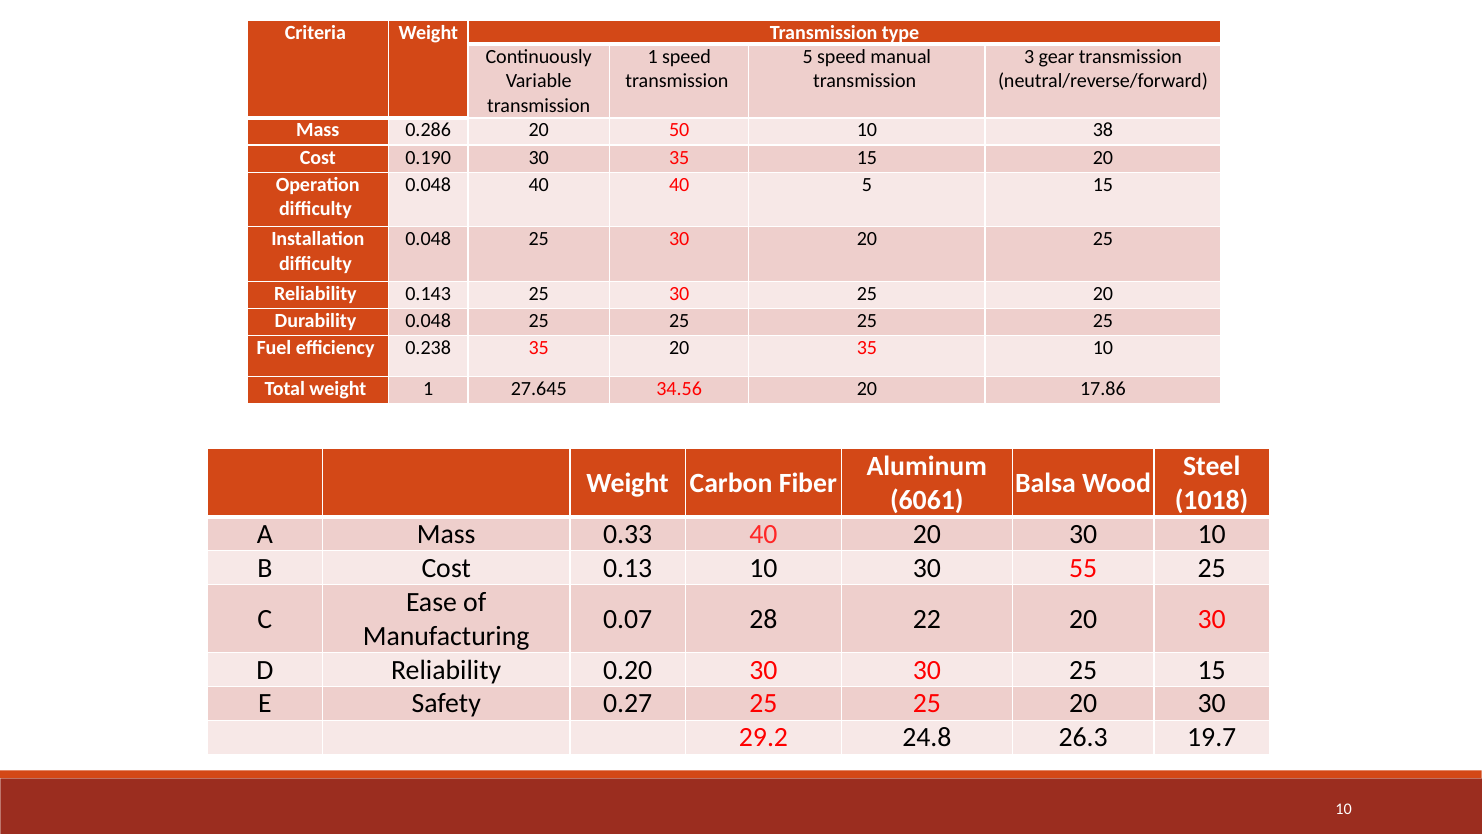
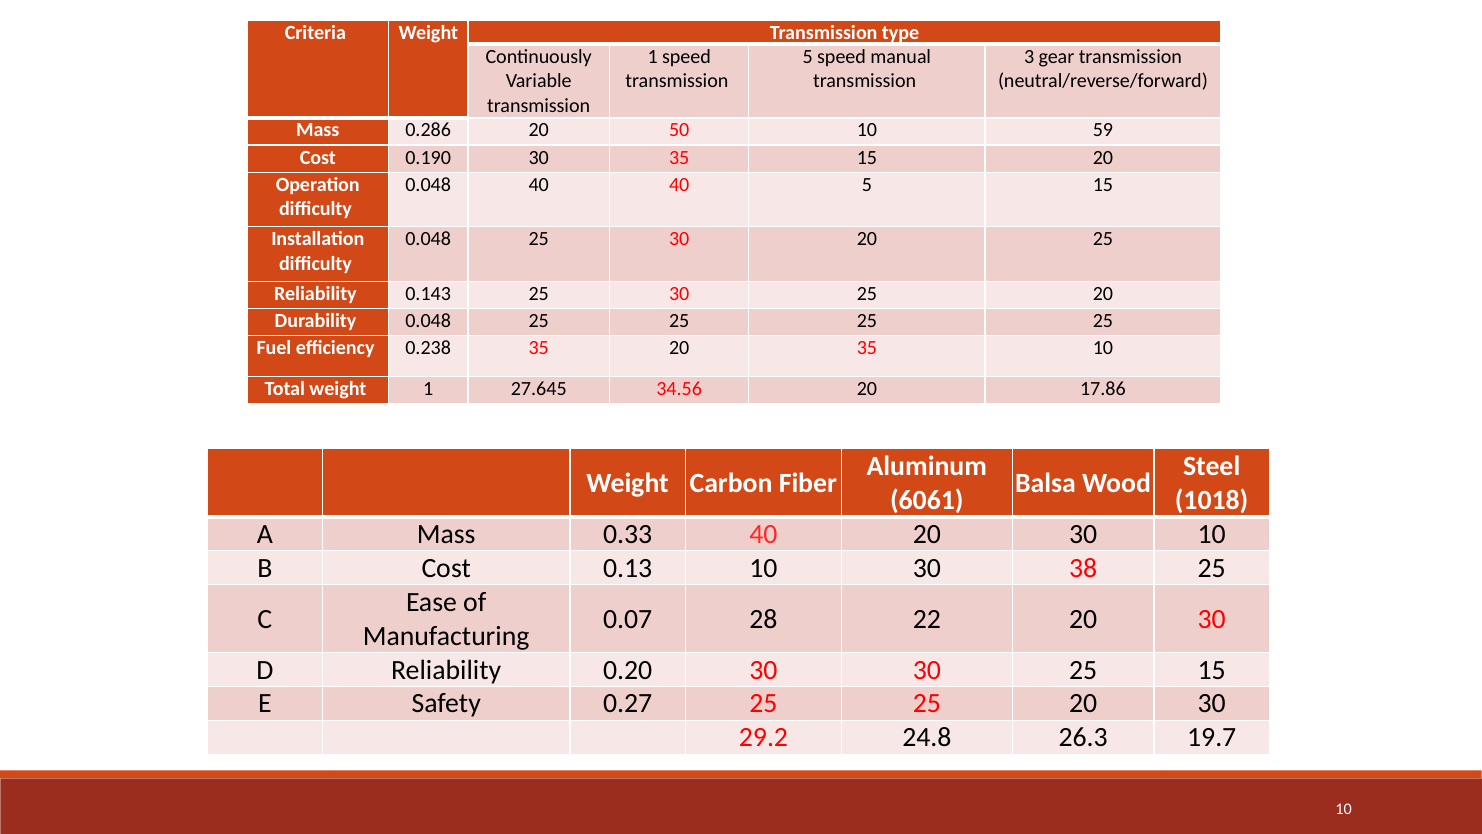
38: 38 -> 59 (1103, 130)
55: 55 -> 38 (1083, 568)
